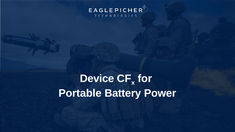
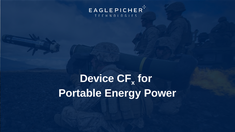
Battery: Battery -> Energy (123, 93)
